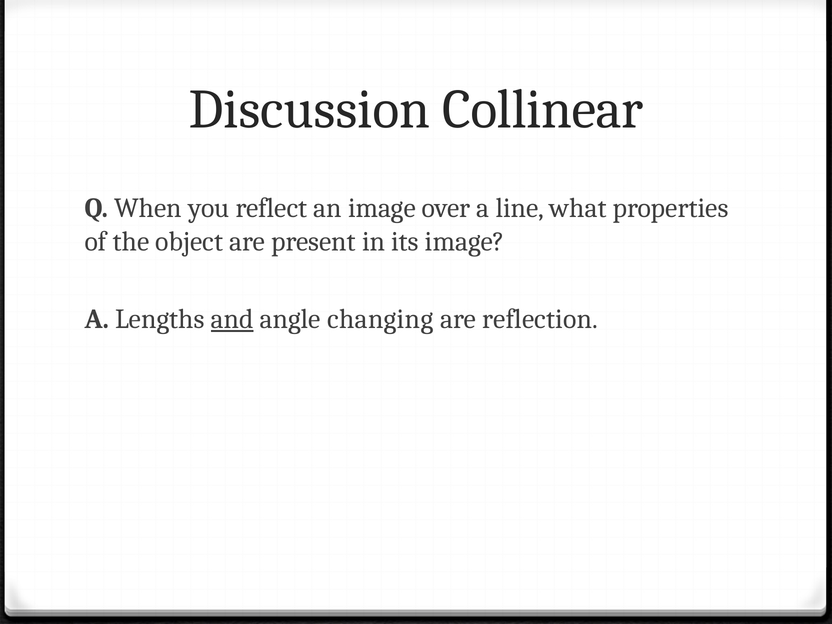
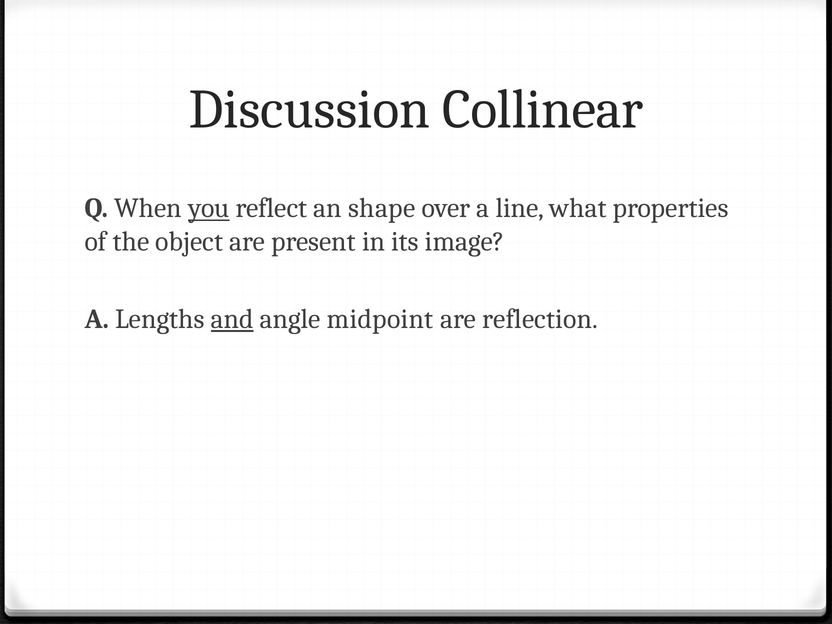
you underline: none -> present (209, 208)
an image: image -> shape (382, 208)
changing: changing -> midpoint (380, 319)
